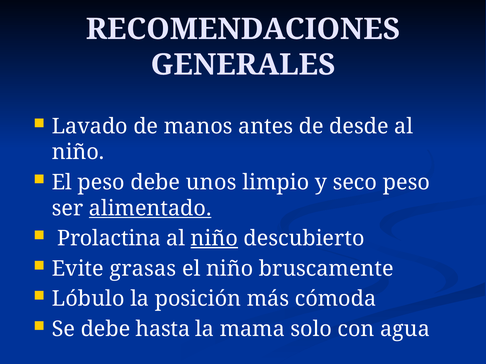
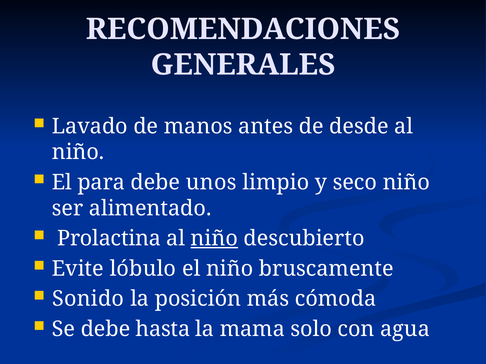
El peso: peso -> para (101, 183)
seco peso: peso -> niño (406, 183)
alimentado underline: present -> none (150, 209)
grasas: grasas -> lóbulo (143, 269)
Lóbulo: Lóbulo -> Sonido (88, 299)
